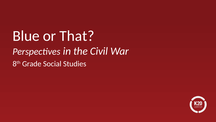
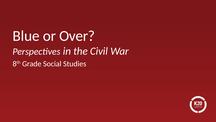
That: That -> Over (77, 36)
